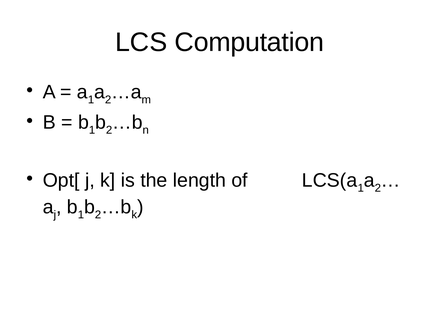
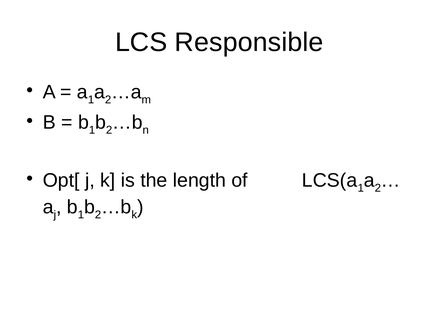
Computation: Computation -> Responsible (249, 42)
